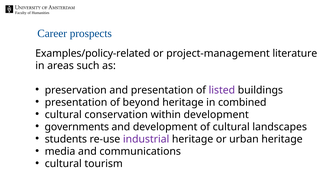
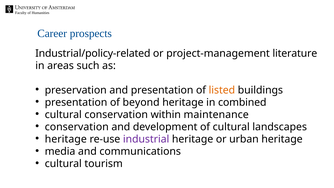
Examples/policy-related: Examples/policy-related -> Industrial/policy-related (93, 53)
listed colour: purple -> orange (222, 90)
within development: development -> maintenance (216, 115)
governments: governments -> conservation (77, 127)
students: students -> heritage (66, 139)
